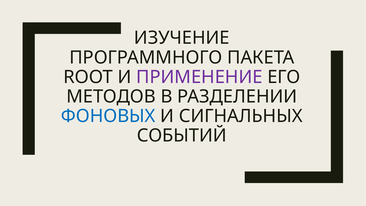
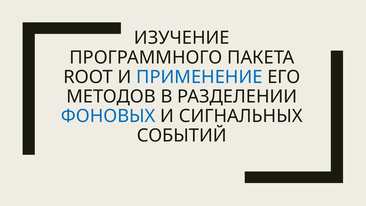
ПРИМЕНЕНИЕ colour: purple -> blue (199, 77)
